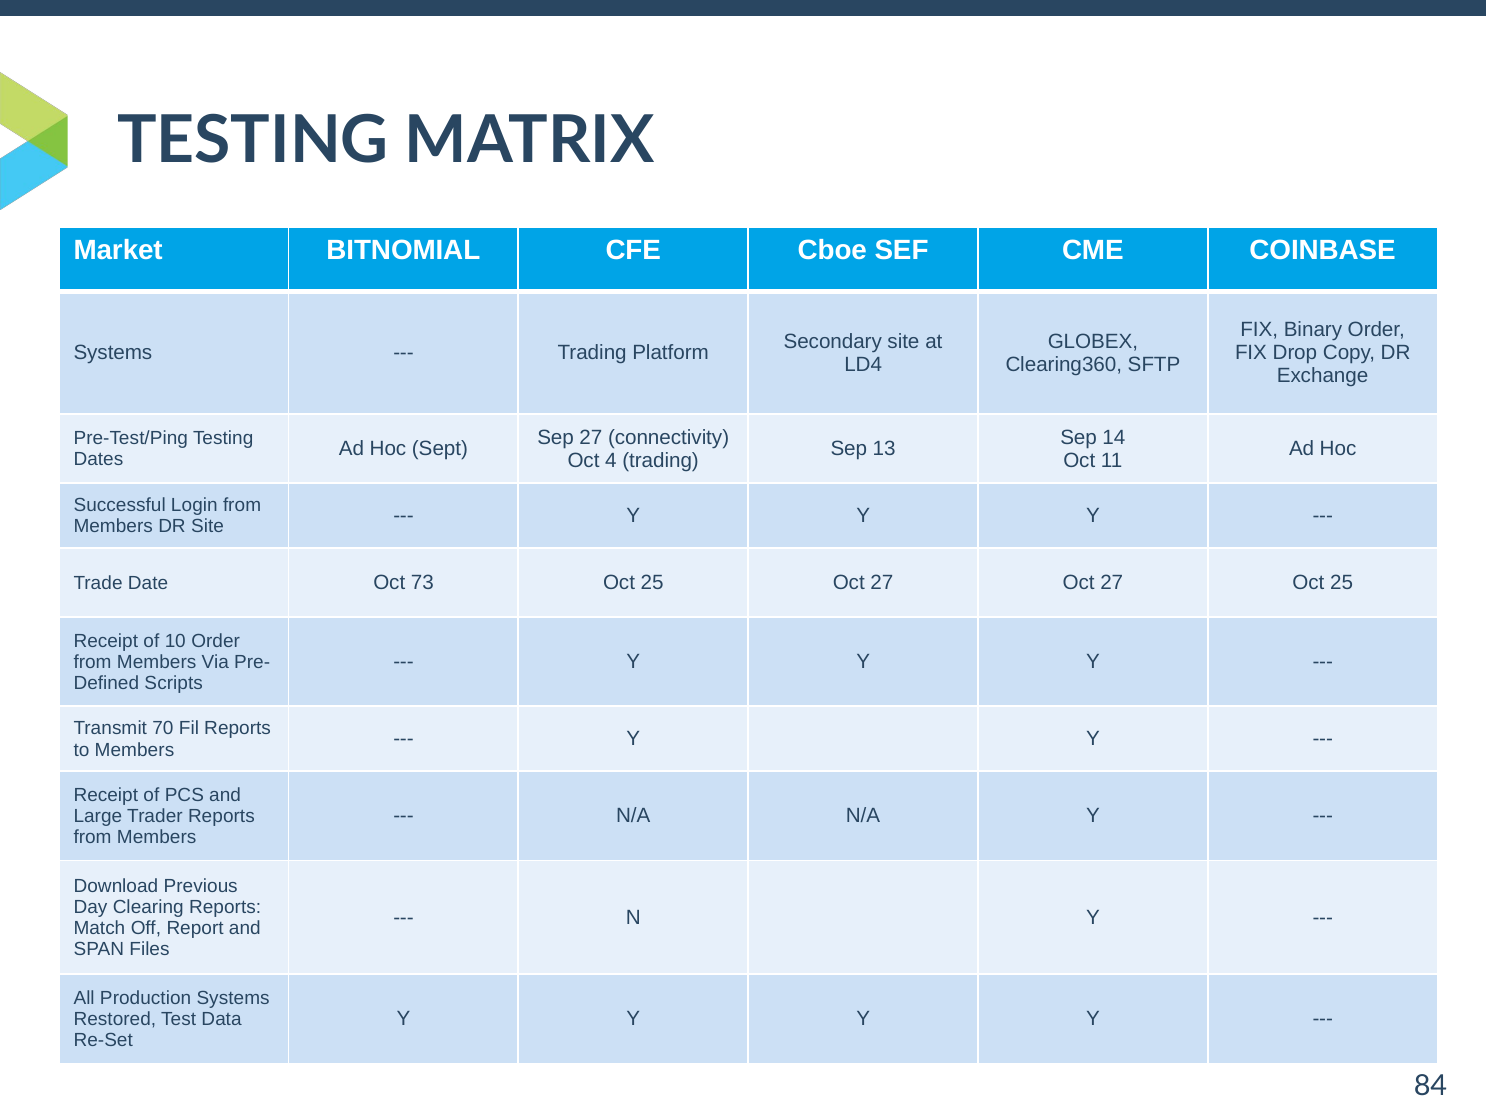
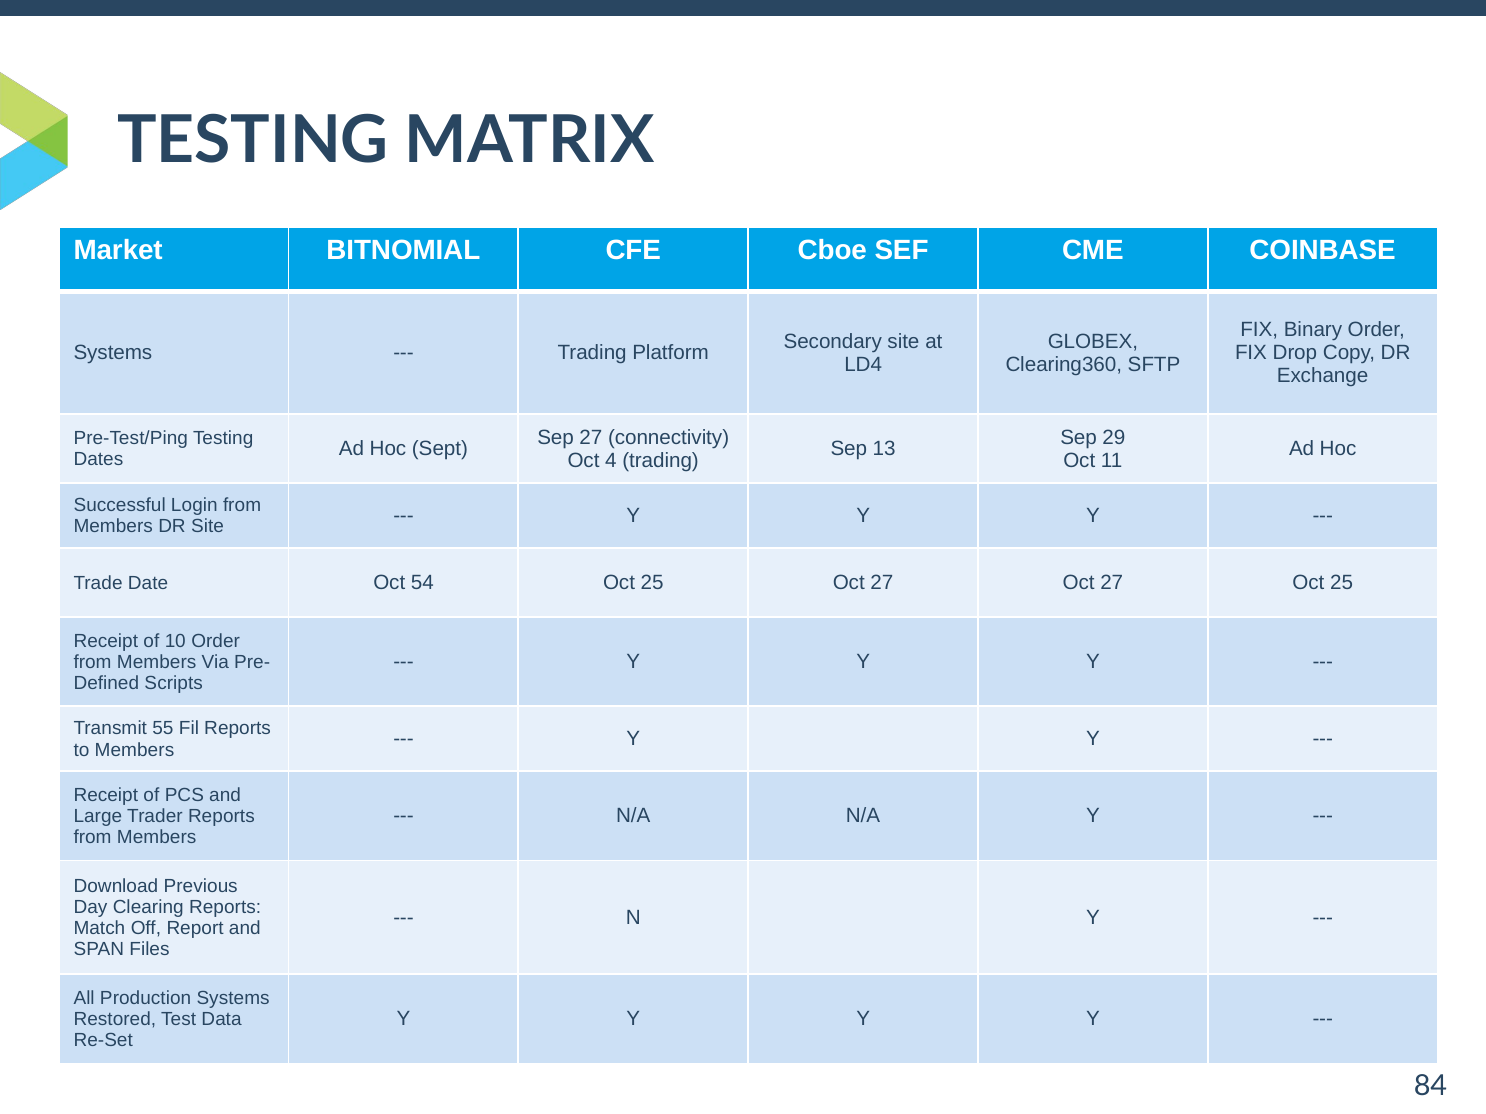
14: 14 -> 29 (1114, 437)
73: 73 -> 54 (422, 583)
70: 70 -> 55 (163, 729)
